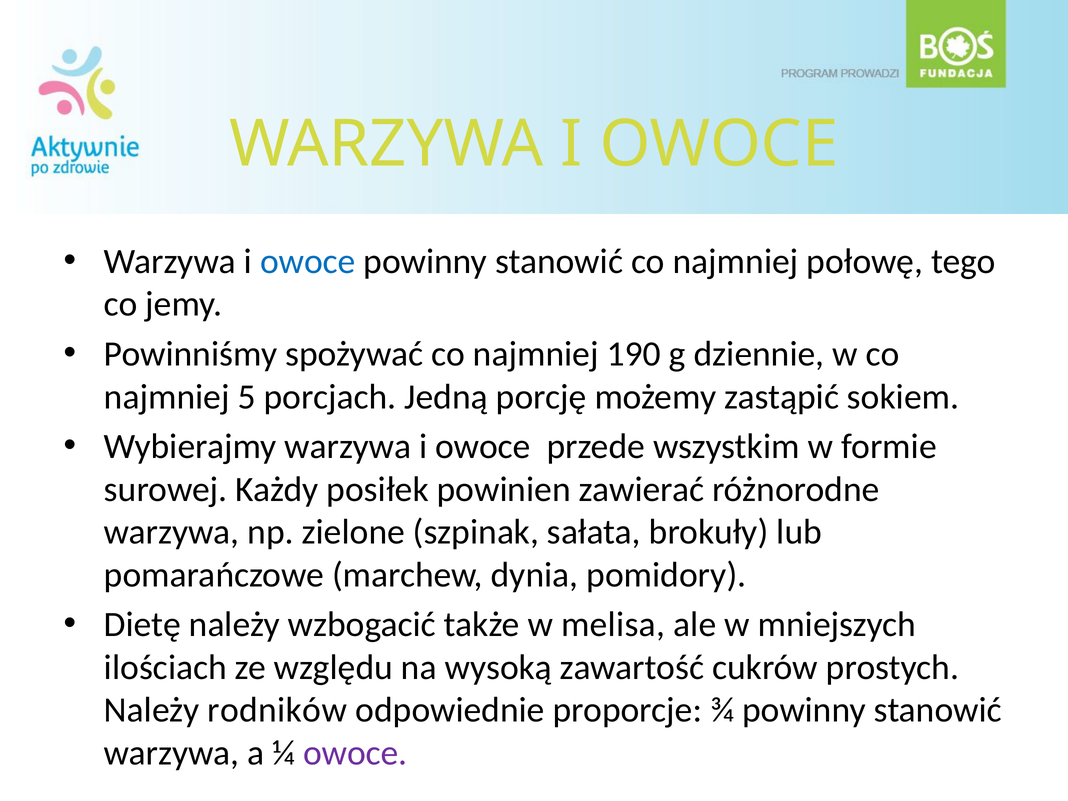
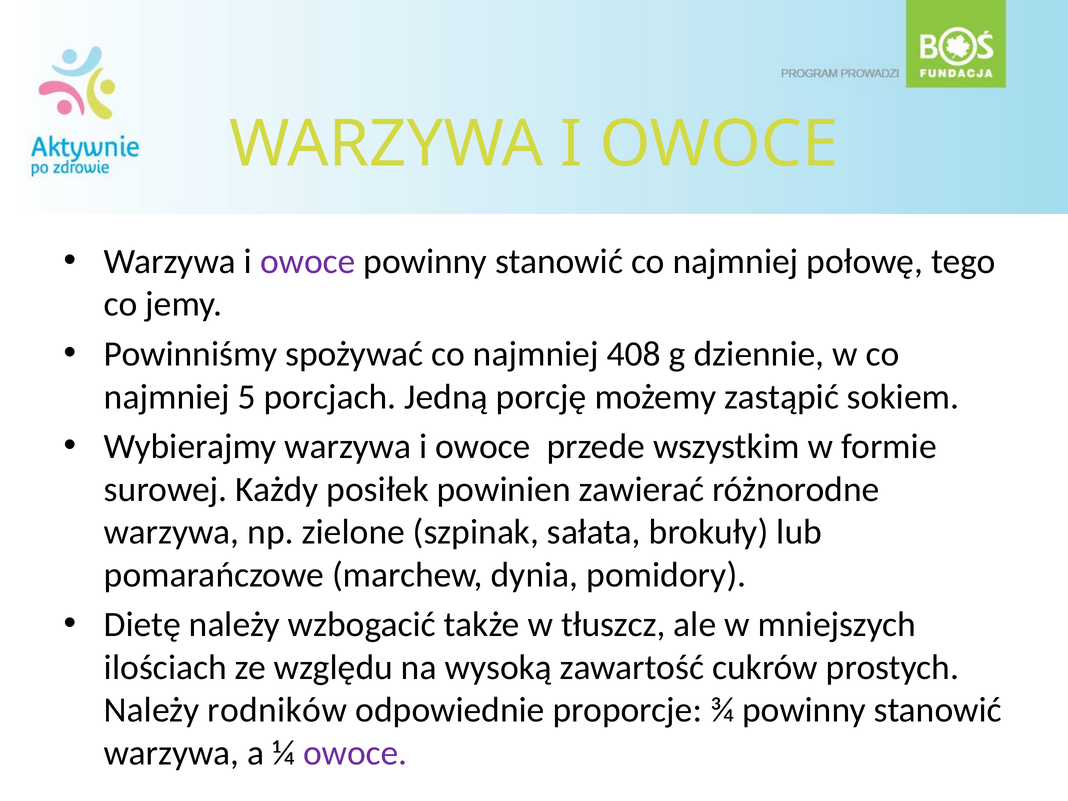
owoce colour: blue -> purple (308, 262)
190: 190 -> 408 (634, 354)
melisa: melisa -> tłuszcz (613, 625)
